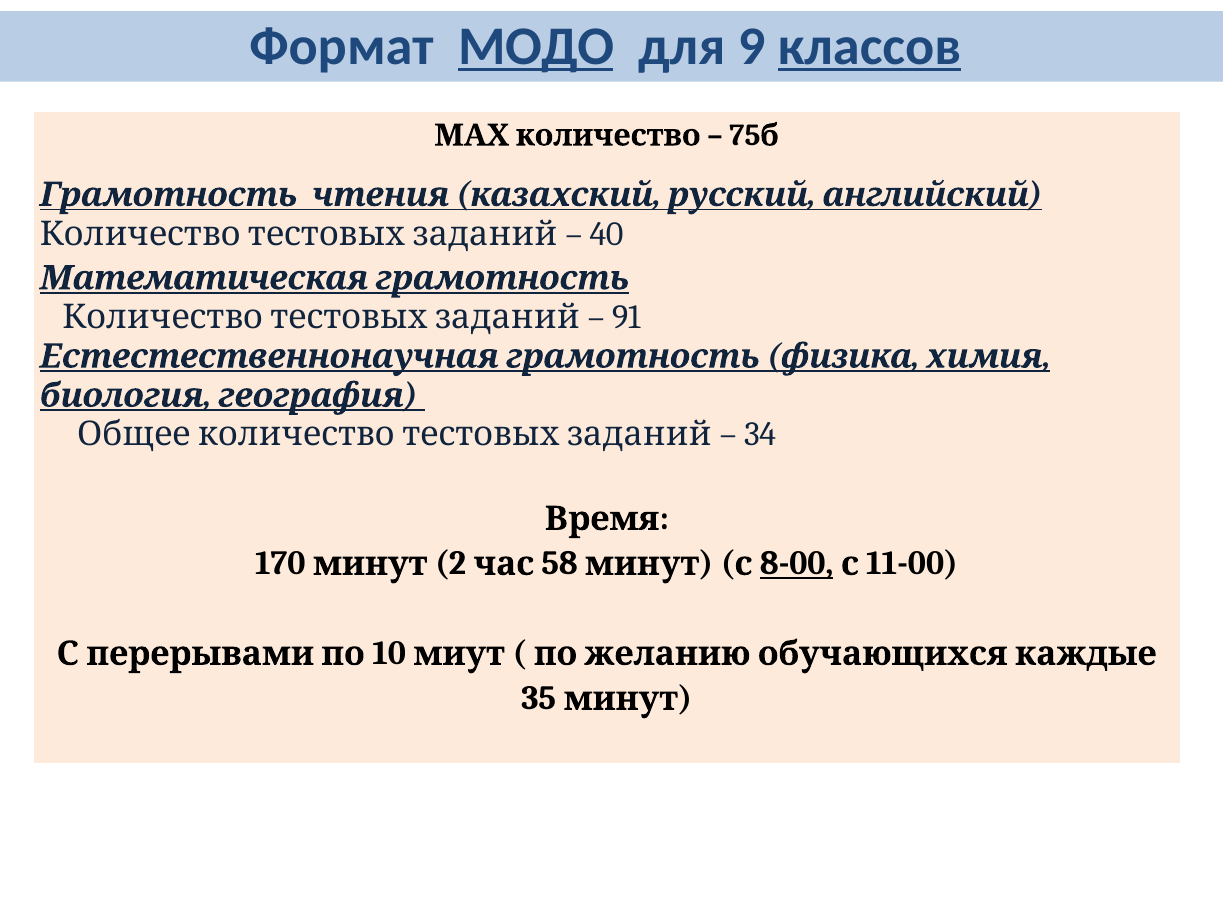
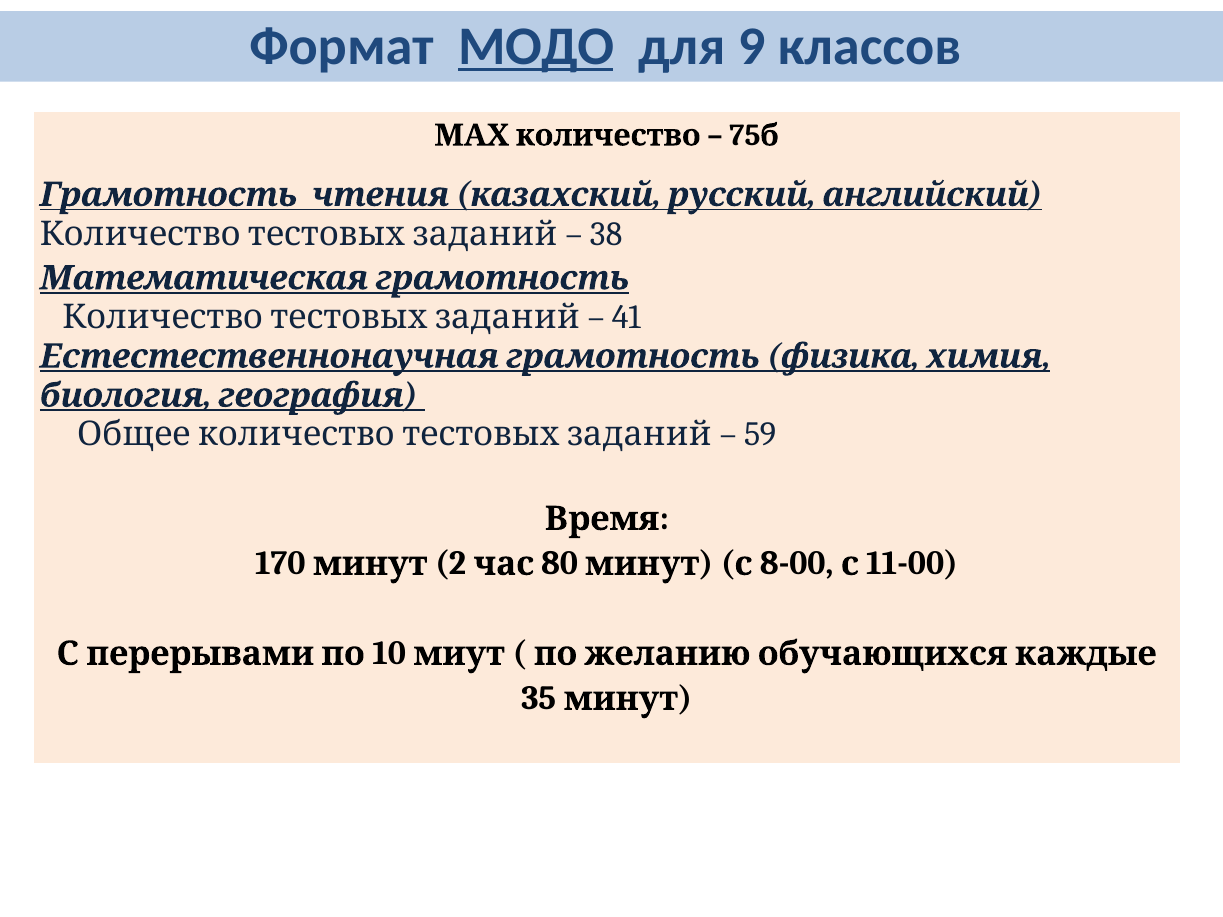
классов underline: present -> none (869, 46)
40: 40 -> 38 (606, 234)
91: 91 -> 41 (626, 317)
34: 34 -> 59 (760, 435)
58: 58 -> 80 (560, 564)
8-00 underline: present -> none (797, 564)
